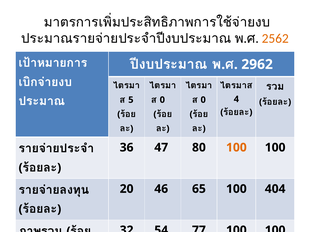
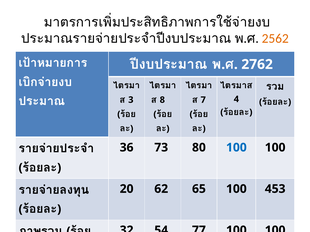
2962: 2962 -> 2762 (257, 65)
5: 5 -> 3 (131, 100)
0: 0 -> 8 (162, 100)
0: 0 -> 7 (203, 100)
47: 47 -> 73 (161, 148)
100 colour: orange -> blue (236, 148)
46: 46 -> 62 (161, 189)
404: 404 -> 453 (275, 189)
